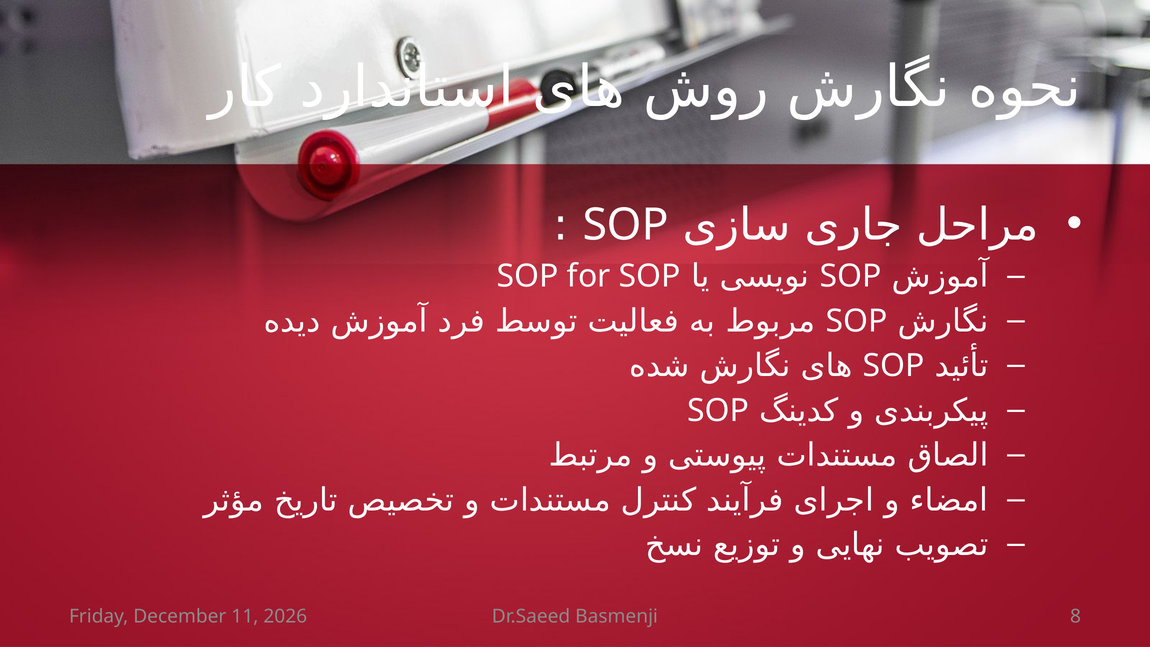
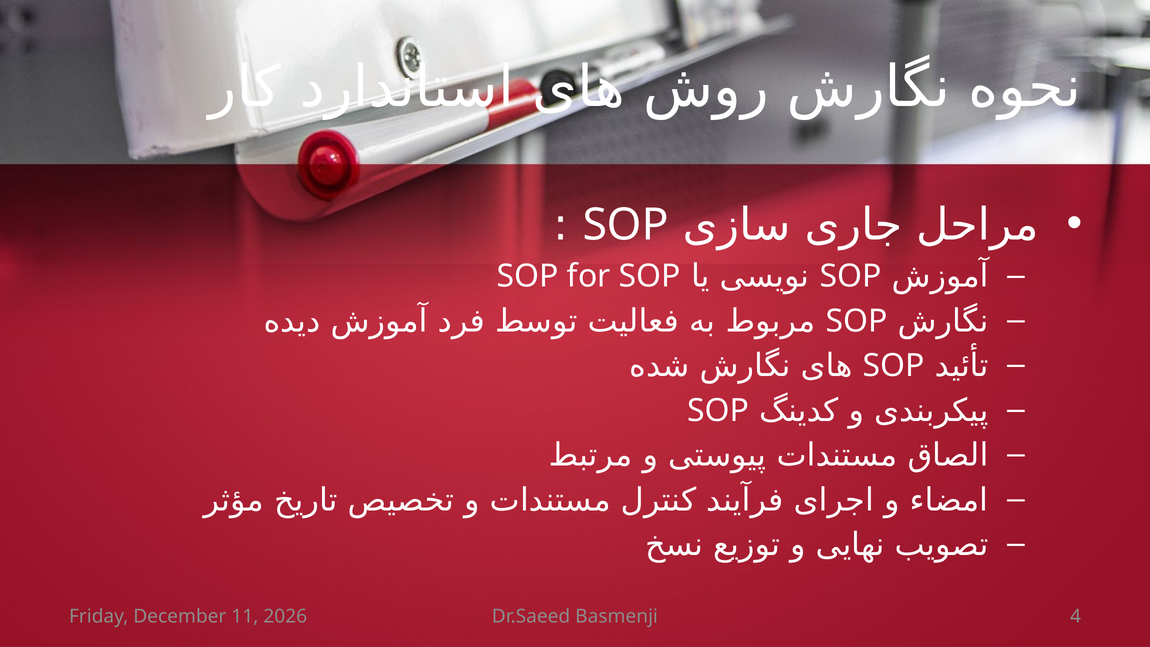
8: 8 -> 4 (1076, 617)
